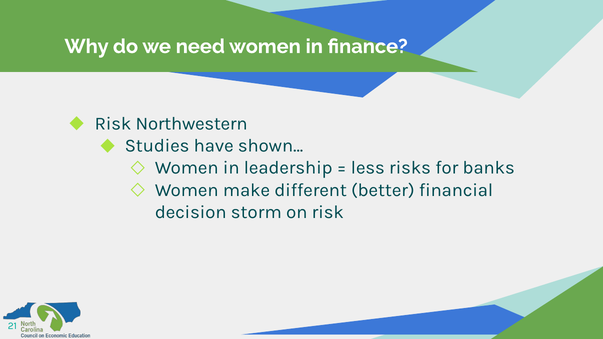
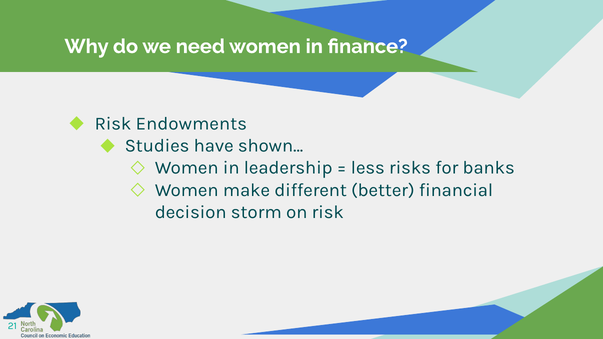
Northwestern: Northwestern -> Endowments (191, 124)
